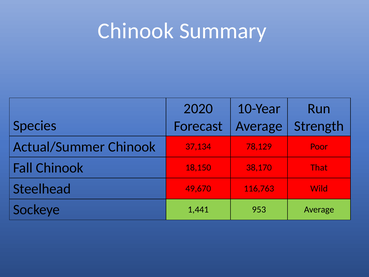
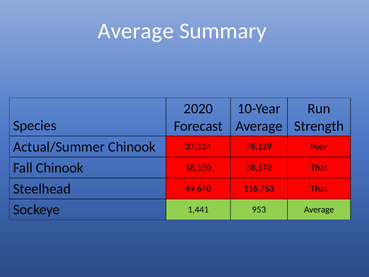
Chinook: Chinook -> Average (136, 31)
116,763 Wild: Wild -> That (319, 188)
